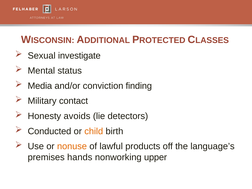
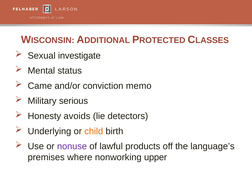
Media: Media -> Came (40, 86)
finding: finding -> memo (139, 86)
contact: contact -> serious (74, 101)
Conducted: Conducted -> Underlying (49, 131)
nonuse colour: orange -> purple (72, 146)
hands: hands -> where (80, 157)
